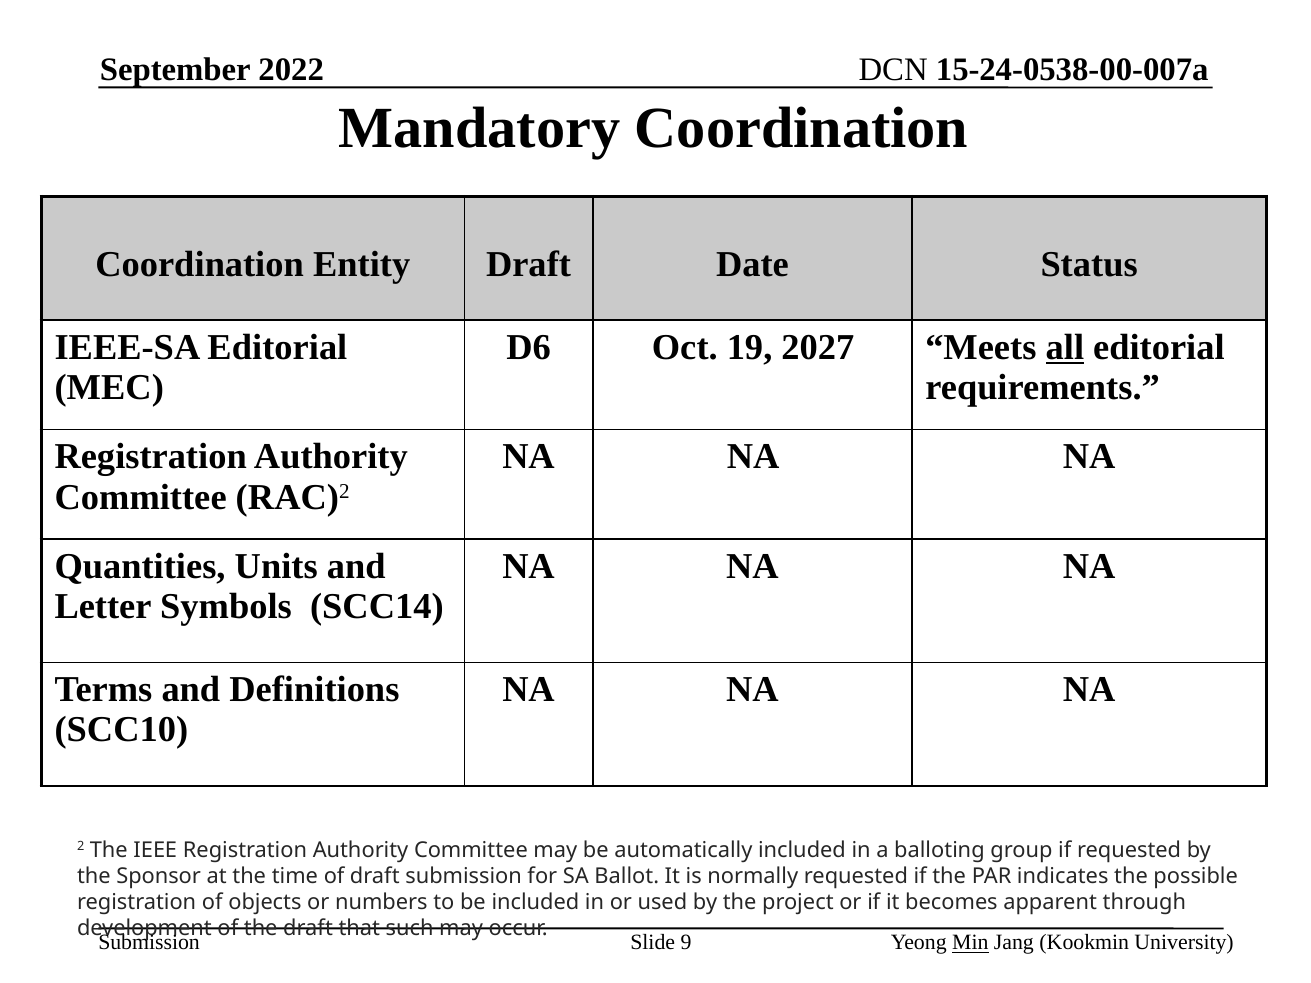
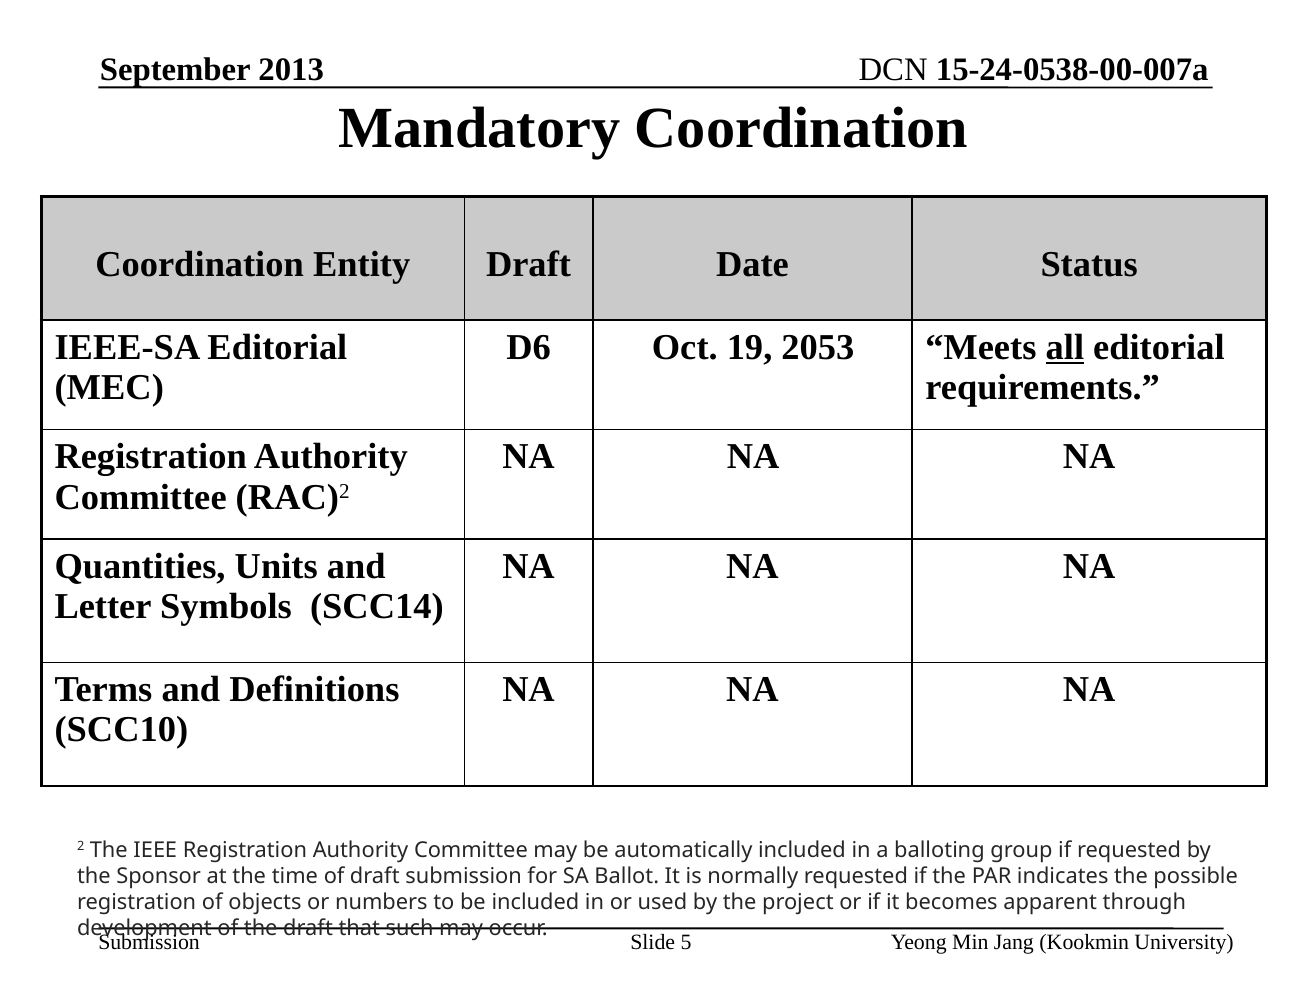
2022: 2022 -> 2013 (291, 70)
2027: 2027 -> 2053 (818, 347)
9: 9 -> 5 (686, 943)
Min underline: present -> none (970, 943)
